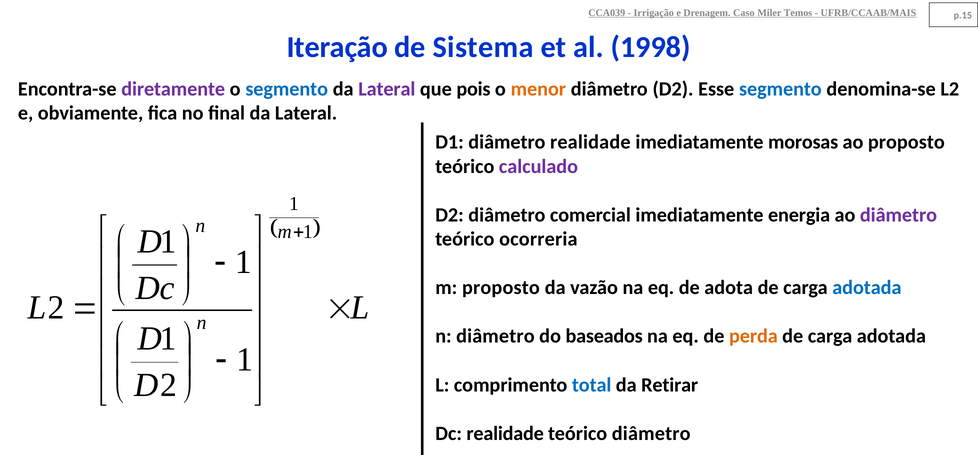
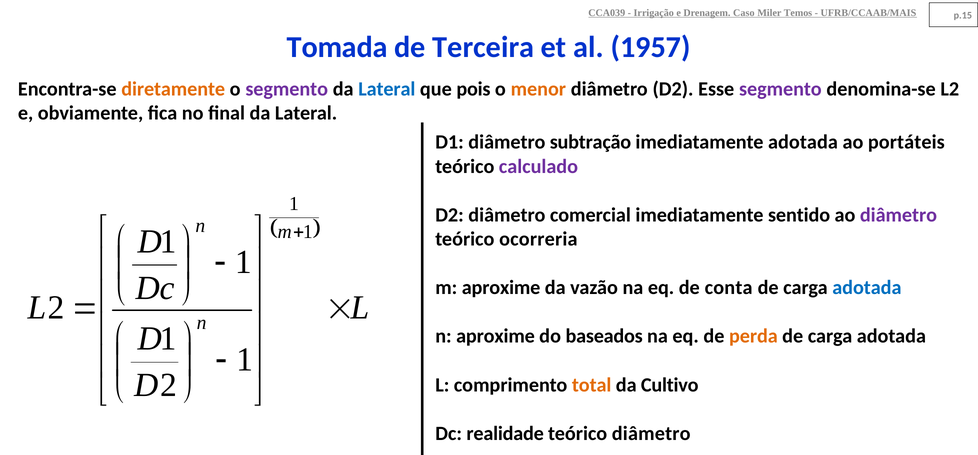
Iteração: Iteração -> Tomada (337, 47)
Sistema: Sistema -> Terceira (483, 47)
1998: 1998 -> 1957 (651, 47)
diretamente colour: purple -> orange (173, 89)
segmento colour: blue -> purple (287, 89)
Lateral colour: purple -> blue (387, 89)
segmento colour: blue -> purple (780, 89)
diâmetro realidade: realidade -> subtração (590, 142)
imediatamente morosas: morosas -> adotada (803, 142)
ao proposto: proposto -> portáteis (906, 142)
energia: energia -> sentido (799, 215)
m proposto: proposto -> aproxime (501, 287)
adota: adota -> conta (729, 287)
n diâmetro: diâmetro -> aproxime (496, 336)
total colour: blue -> orange (592, 384)
Retirar: Retirar -> Cultivo (670, 384)
